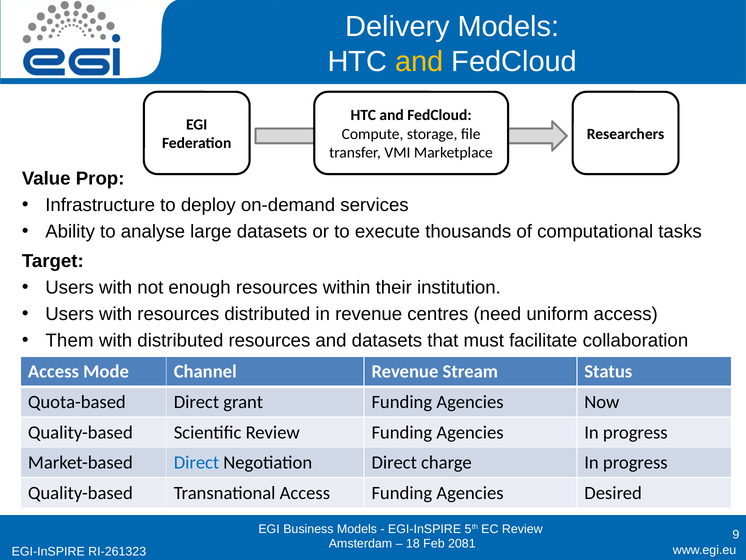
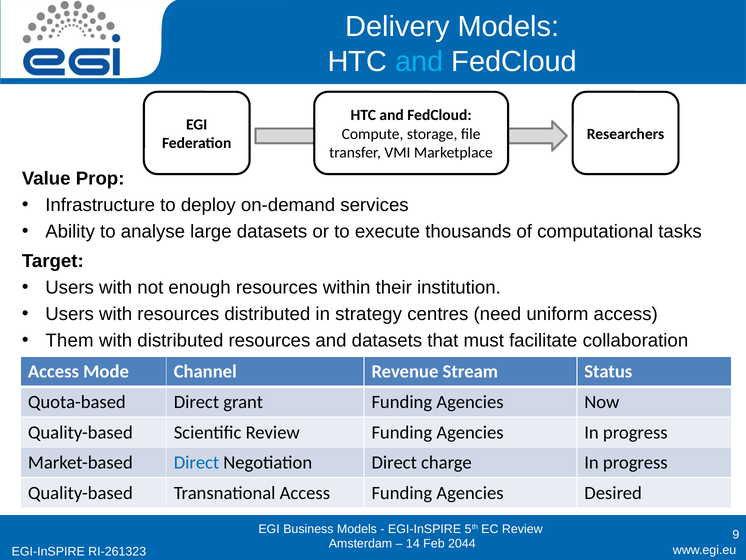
and colour: yellow -> light blue (419, 61)
in revenue: revenue -> strategy (369, 314)
18: 18 -> 14 (413, 543)
2081: 2081 -> 2044 (462, 543)
